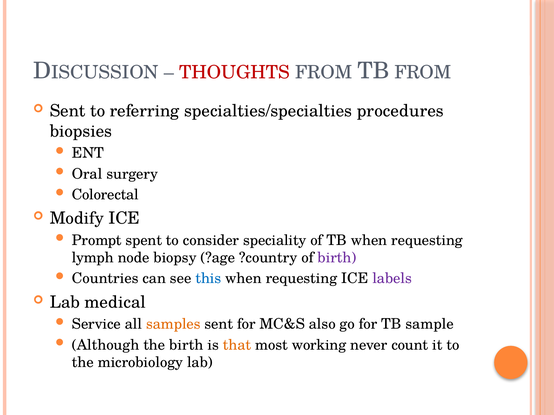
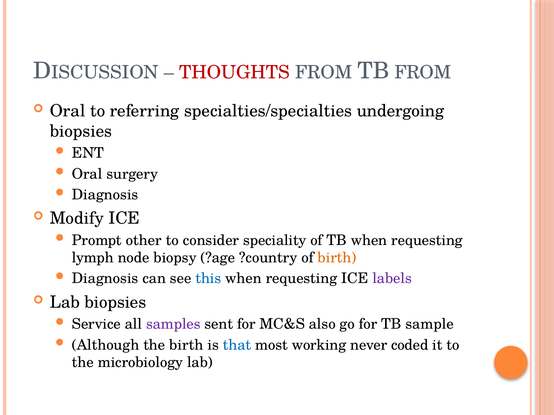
Sent: Sent -> Oral (68, 111)
procedures: procedures -> undergoing (400, 111)
Colorectal: Colorectal -> Diagnosis (105, 195)
spent: spent -> other (144, 241)
birth colour: purple -> orange (337, 258)
Countries: Countries -> Diagnosis (105, 279)
Lab medical: medical -> biopsies (115, 303)
samples colour: orange -> purple (173, 325)
that colour: orange -> blue (237, 345)
count: count -> coded (410, 345)
